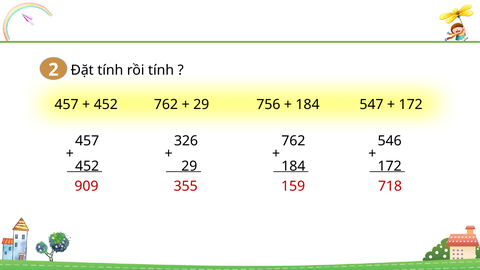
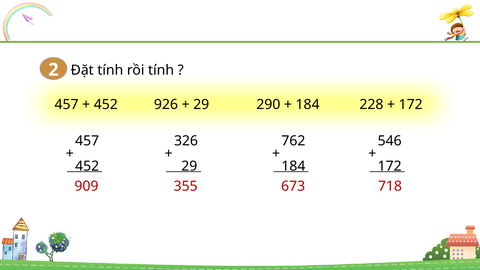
452 762: 762 -> 926 (166, 105)
756: 756 -> 290 (268, 105)
547: 547 -> 228 (371, 105)
159: 159 -> 673 (293, 186)
